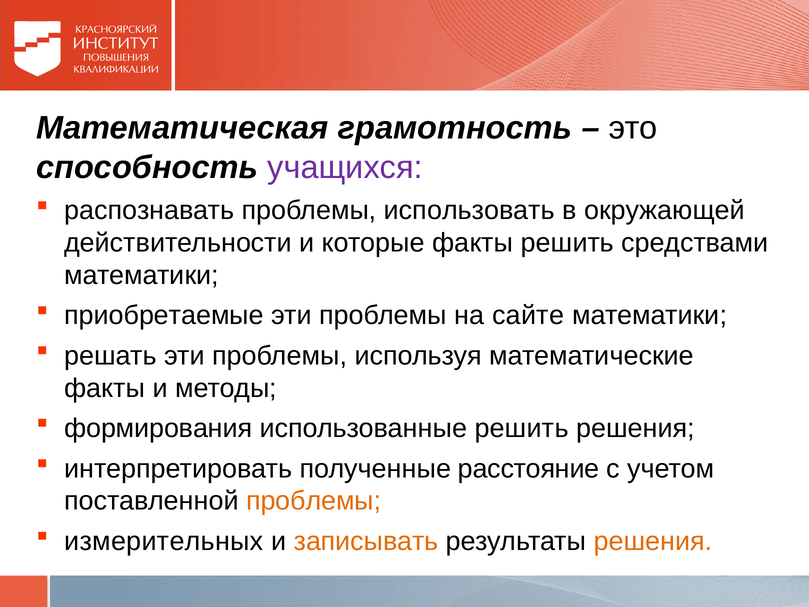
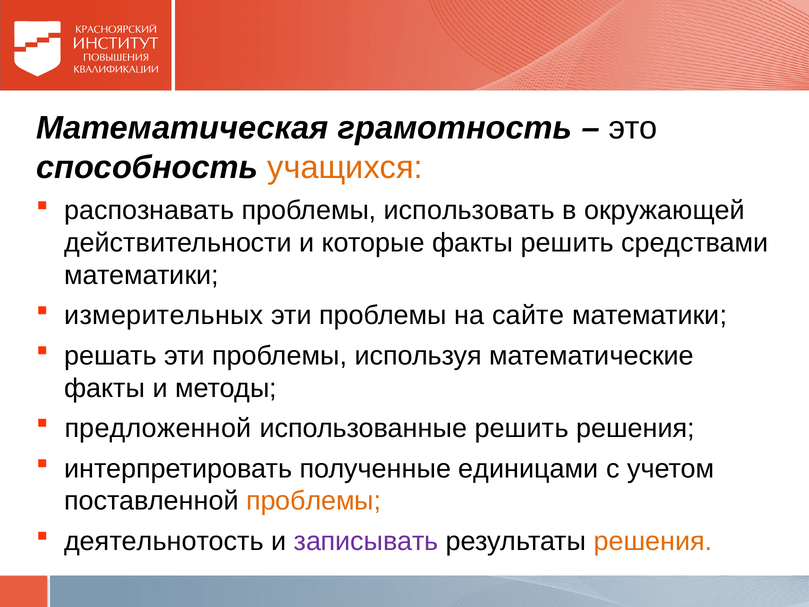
учащихся colour: purple -> orange (345, 167)
приобретаемые: приобретаемые -> измерительных (164, 315)
формирования: формирования -> предложенной (158, 428)
расстояние: расстояние -> единицами (528, 468)
измерительных: измерительных -> деятельнотость (164, 541)
записывать colour: orange -> purple (366, 541)
